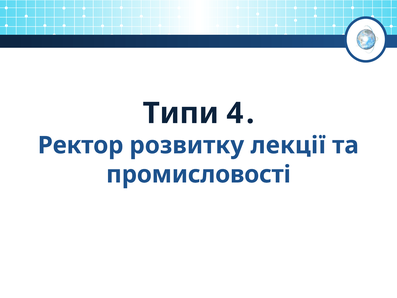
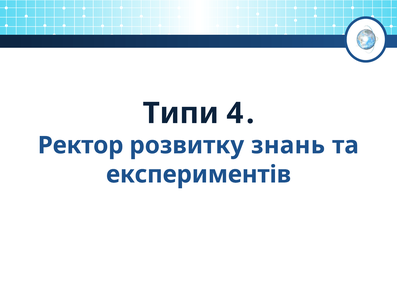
лекції: лекції -> знань (288, 145)
промисловості: промисловості -> експериментів (199, 174)
